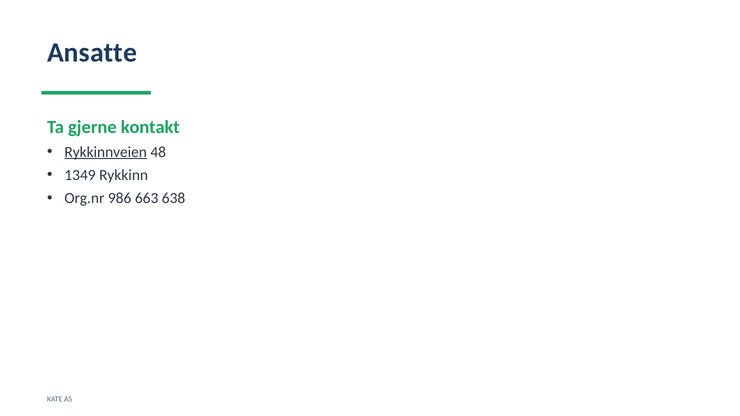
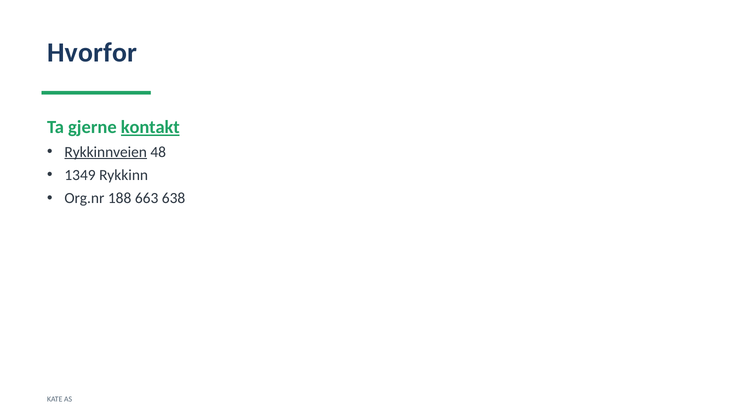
Ansatte: Ansatte -> Hvorfor (92, 53)
kontakt underline: none -> present (150, 127)
986: 986 -> 188 (120, 198)
